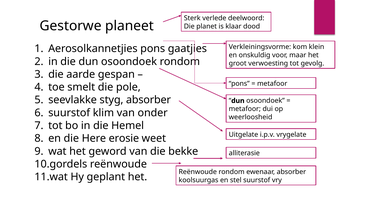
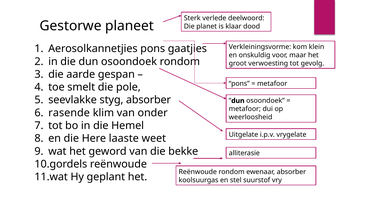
suurstof: suurstof -> rasende (69, 113)
erosie: erosie -> laaste (124, 139)
